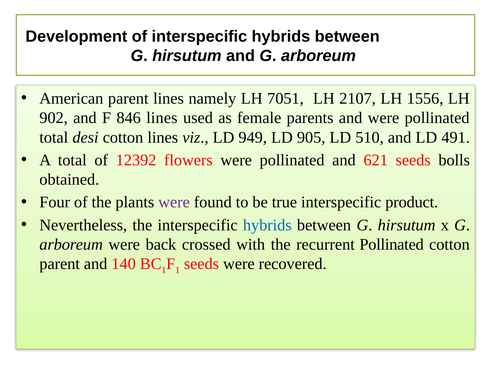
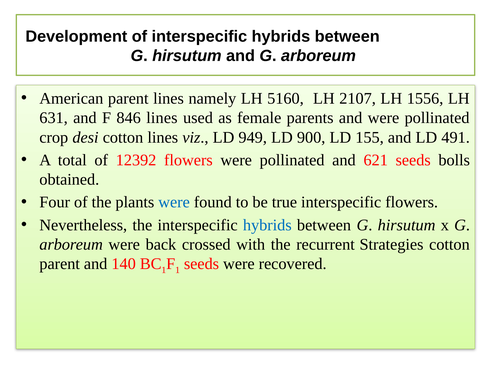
7051: 7051 -> 5160 (285, 99)
902: 902 -> 631 (54, 118)
total: total -> crop (54, 138)
905: 905 -> 900 (311, 138)
510: 510 -> 155 (370, 138)
were colour: purple -> blue (174, 202)
interspecific product: product -> flowers (412, 202)
recurrent Pollinated: Pollinated -> Strategies (391, 245)
